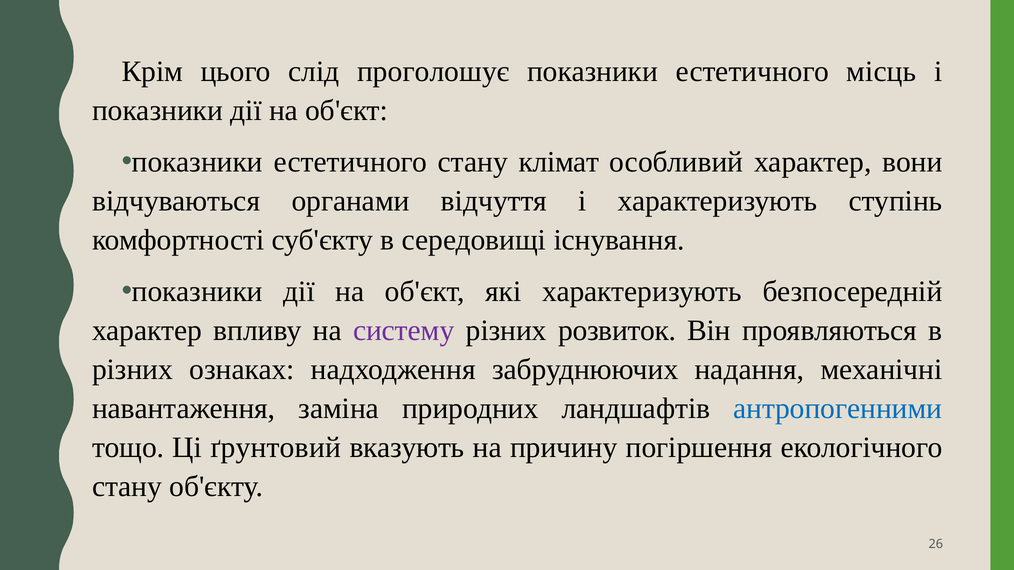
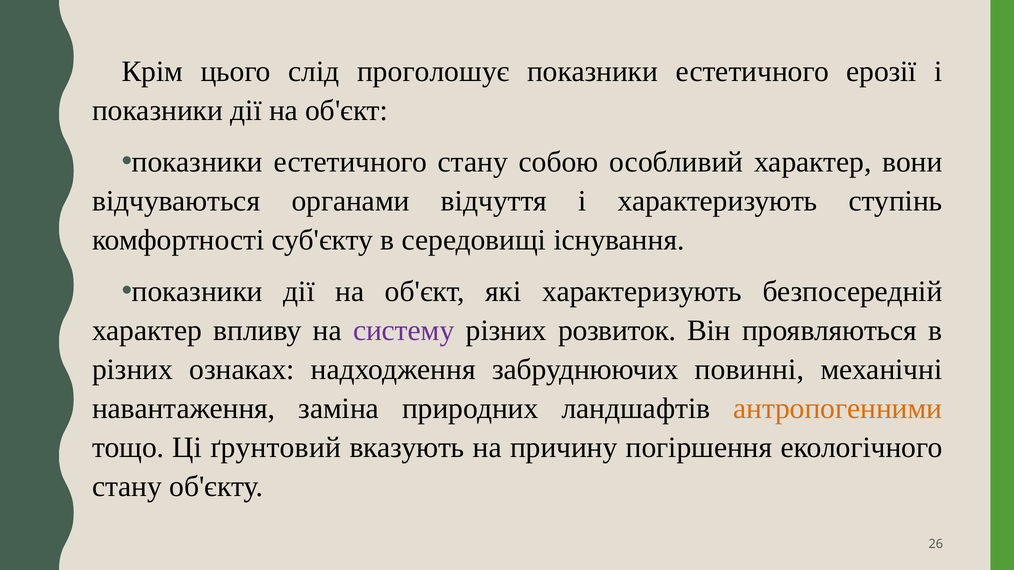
місць: місць -> ерозії (882, 72)
клімат: клімат -> собою (559, 162)
надання: надання -> повинні (749, 370)
антропогенними colour: blue -> orange (838, 409)
